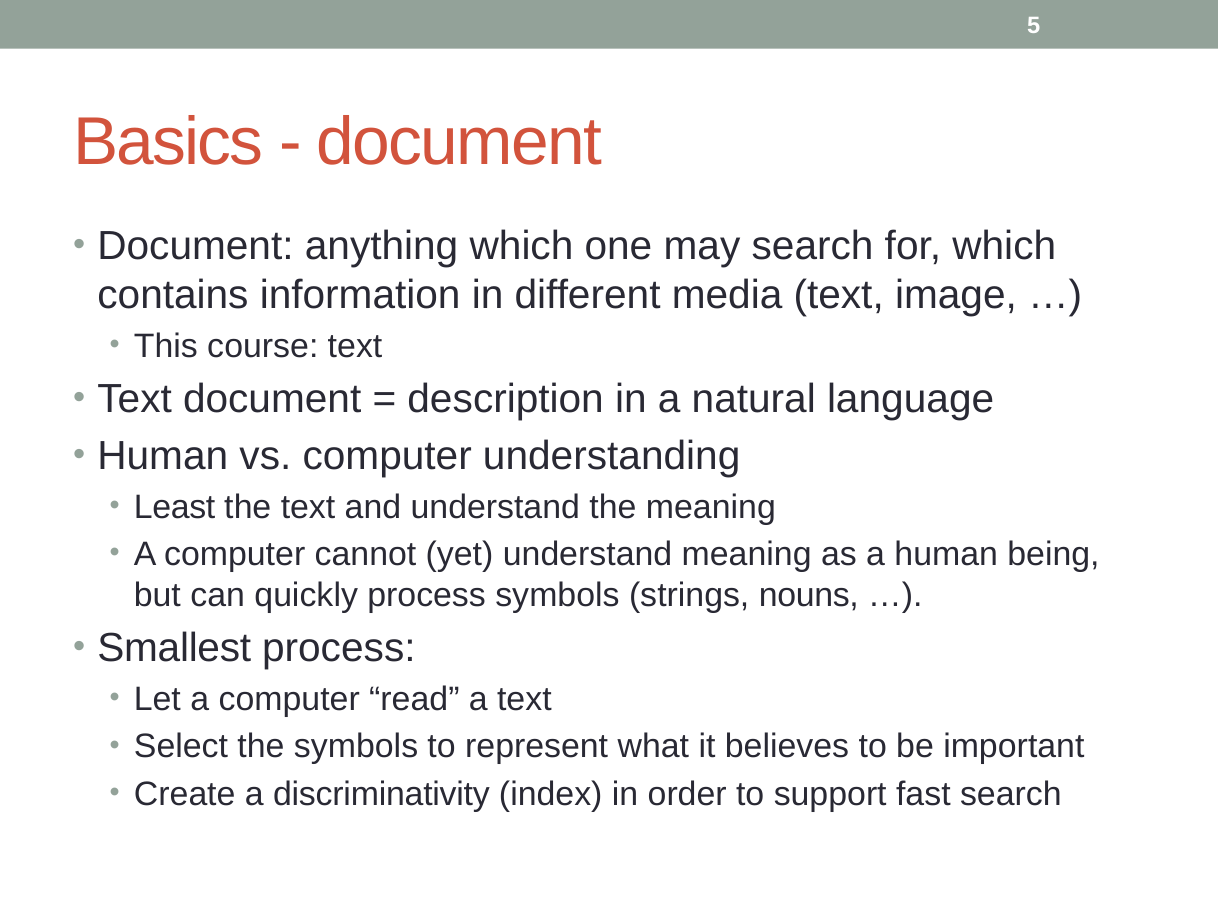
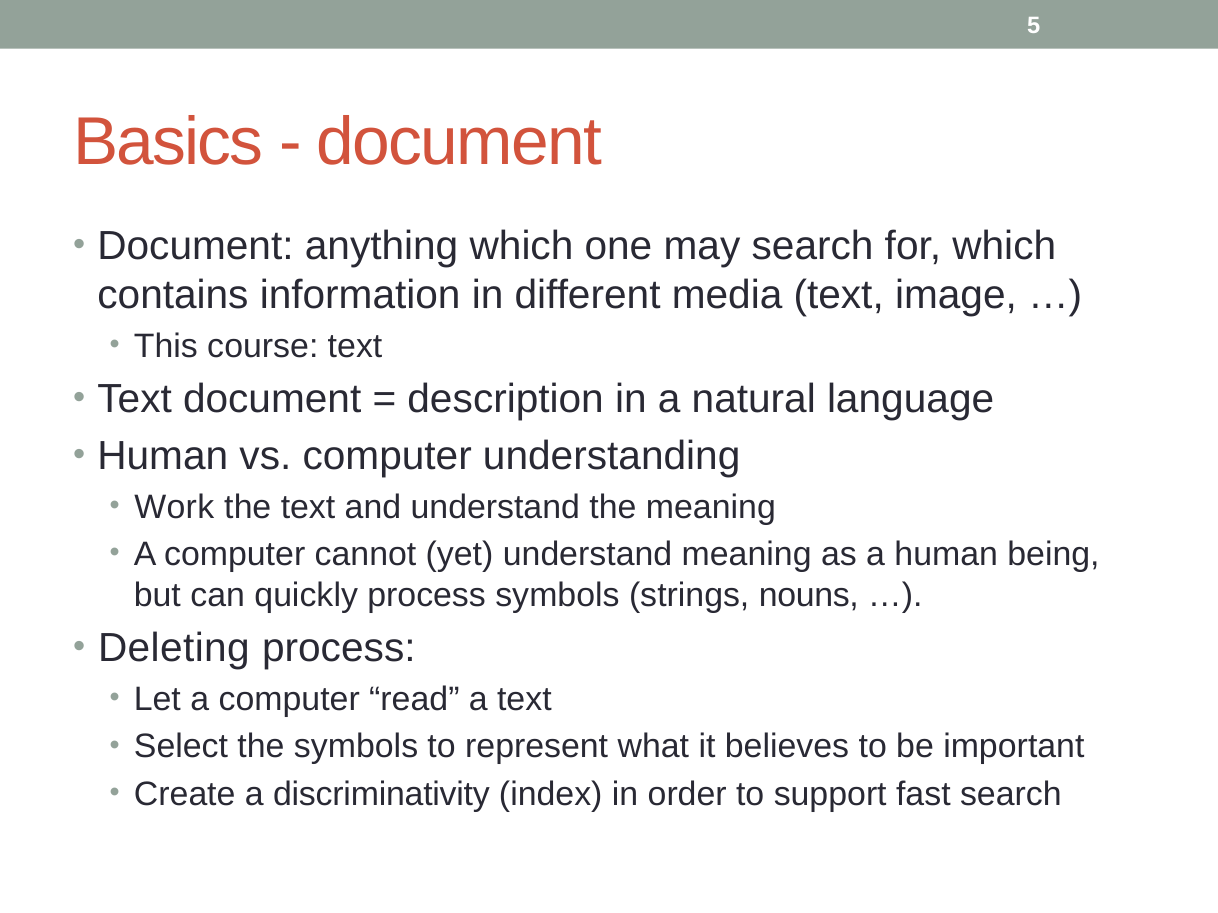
Least: Least -> Work (174, 507)
Smallest: Smallest -> Deleting (174, 649)
